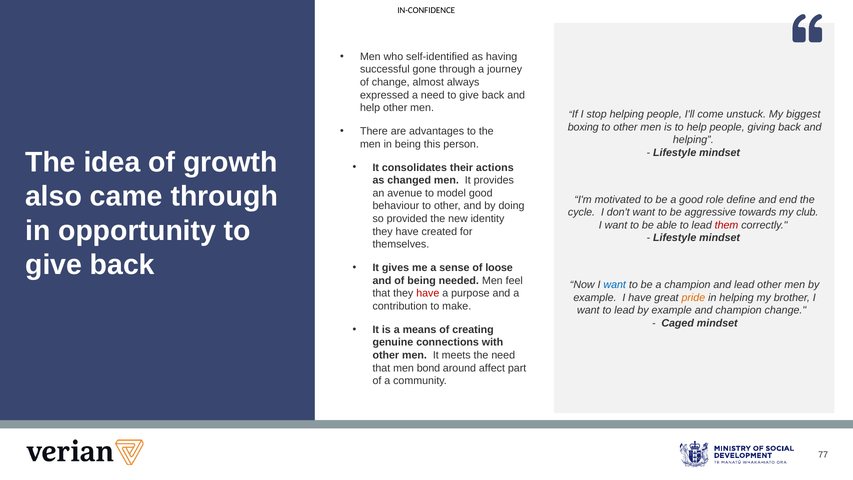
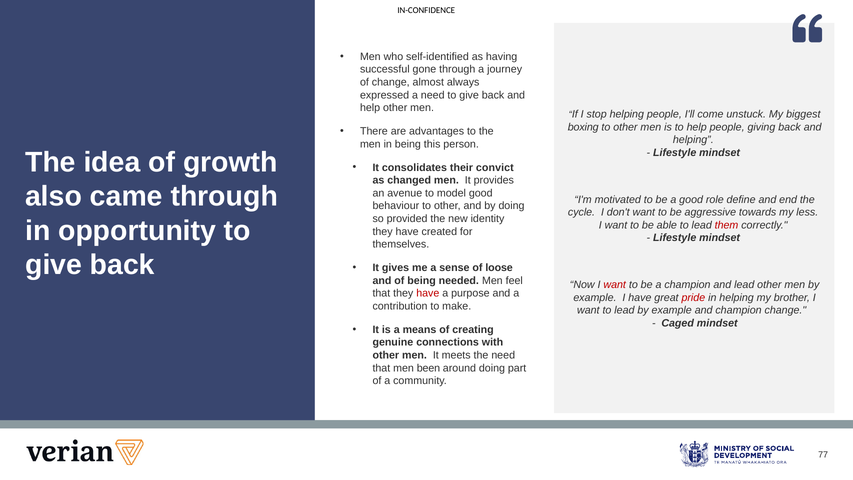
actions: actions -> convict (495, 167)
club: club -> less (807, 212)
want colour: blue -> red (615, 285)
pride colour: orange -> red (693, 298)
bond: bond -> been (428, 368)
around affect: affect -> doing (492, 368)
